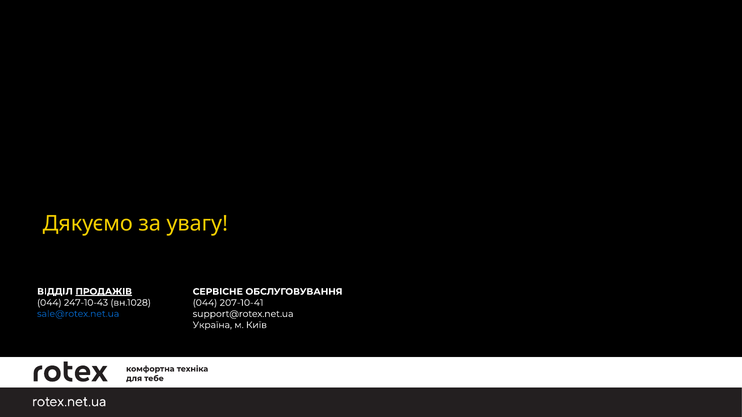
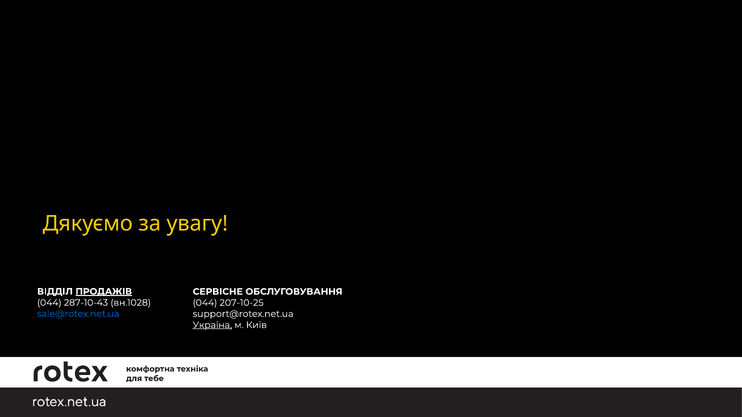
247-10-43: 247-10-43 -> 287-10-43 (86, 303)
207-10-41: 207-10-41 -> 207-10-25 (242, 303)
Україна underline: none -> present (212, 325)
